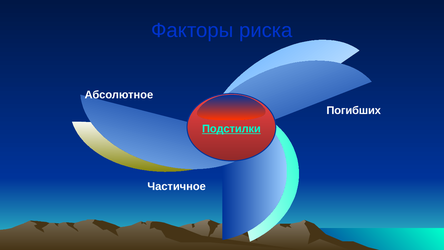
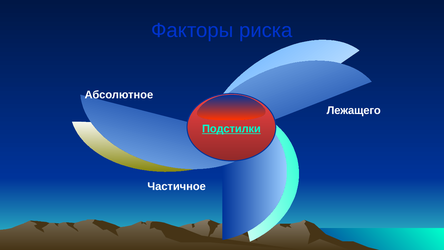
Погибших: Погибших -> Лежащего (354, 110)
